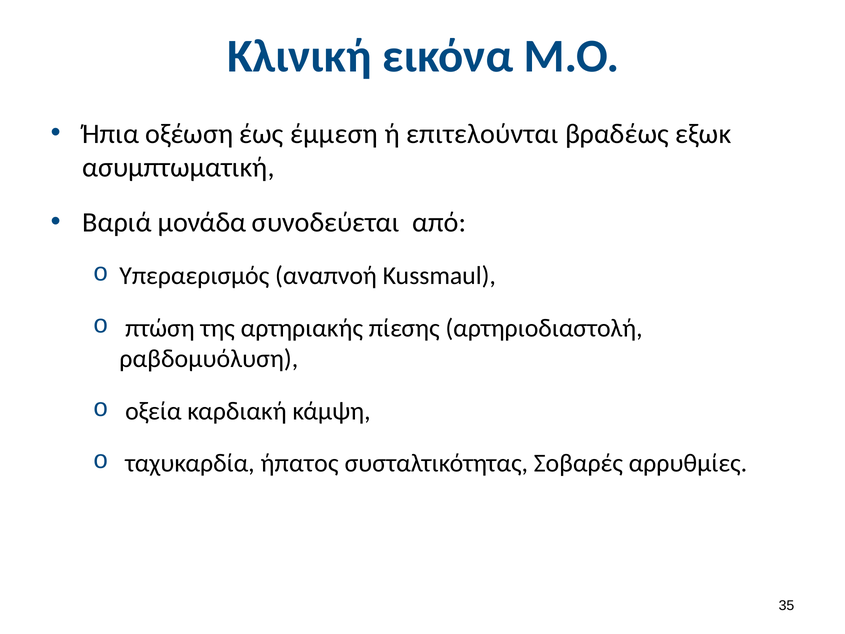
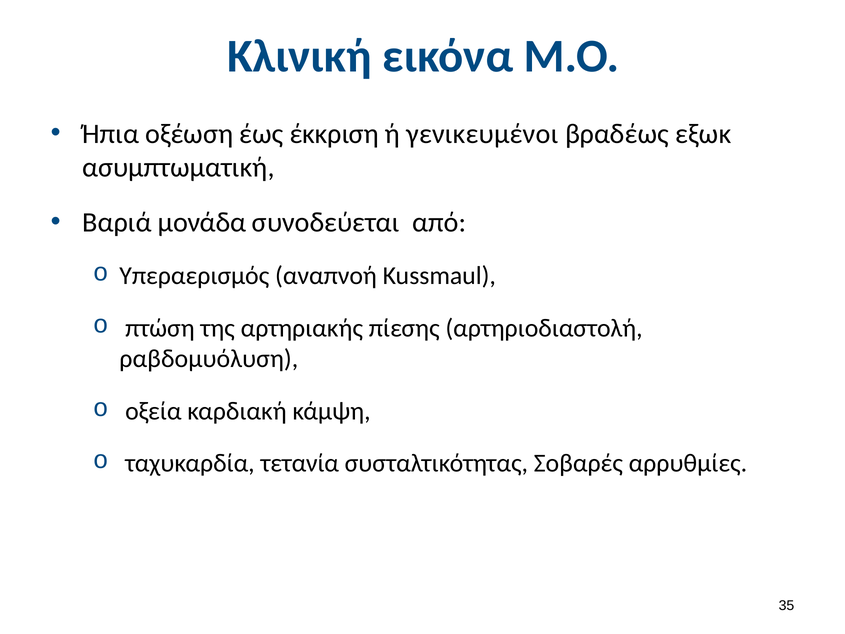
έμμεση: έμμεση -> έκκριση (334, 134)
επιτελούνται: επιτελούνται -> γενικευμένοι (482, 134)
ήπατος: ήπατος -> τετανία (300, 463)
